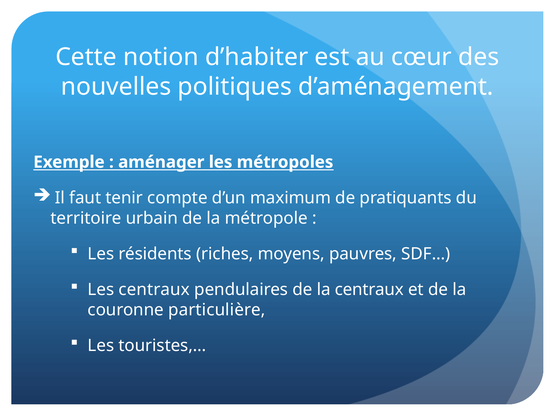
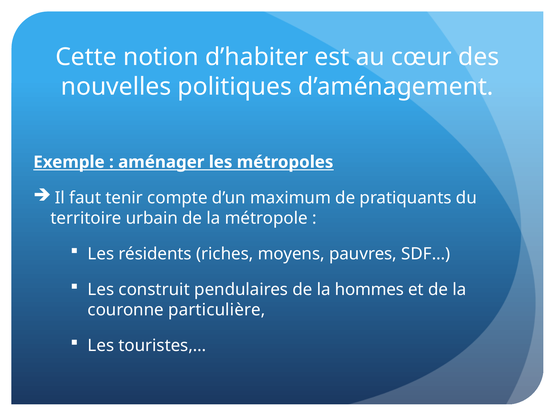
Les centraux: centraux -> construit (154, 290)
la centraux: centraux -> hommes (369, 290)
